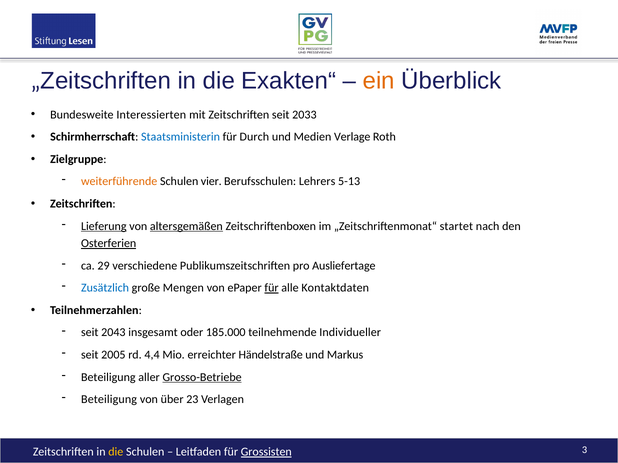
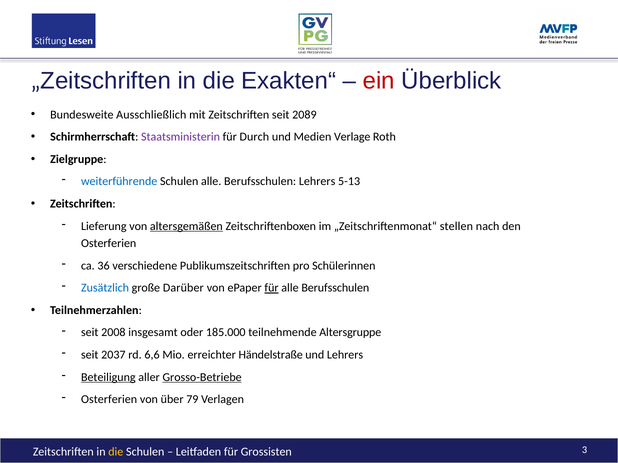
ein colour: orange -> red (379, 81)
Interessierten: Interessierten -> Ausschließlich (151, 115)
2033: 2033 -> 2089 (304, 115)
Staatsministerin colour: blue -> purple (181, 137)
weiterführende colour: orange -> blue (119, 182)
Schulen vier: vier -> alle (211, 182)
Lieferung underline: present -> none (104, 226)
startet: startet -> stellen (456, 226)
Osterferien underline: present -> none (109, 244)
29: 29 -> 36 (104, 266)
Ausliefertage: Ausliefertage -> Schülerinnen (344, 266)
Mengen: Mengen -> Darüber (183, 288)
Kontaktdaten: Kontaktdaten -> Berufsschulen (335, 288)
2043: 2043 -> 2008 (113, 333)
Individueller: Individueller -> Altersgruppe (350, 333)
2005: 2005 -> 2037 (113, 355)
4,4: 4,4 -> 6,6 (152, 355)
und Markus: Markus -> Lehrers (345, 355)
Beteiligung underline: none -> present (108, 378)
Beteiligung: Beteiligung -> Osterferien (109, 400)
23: 23 -> 79 (192, 400)
Grossisten underline: present -> none (266, 452)
